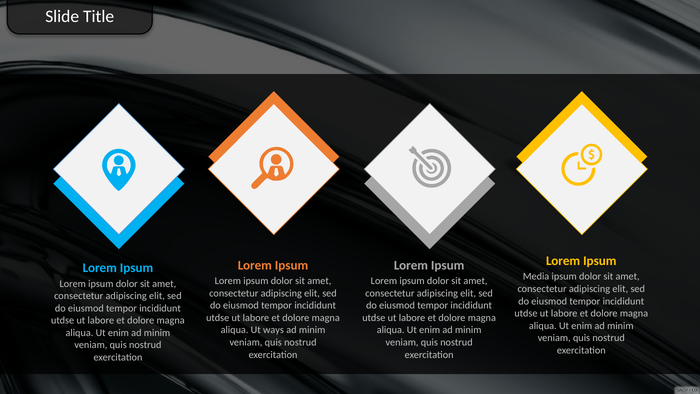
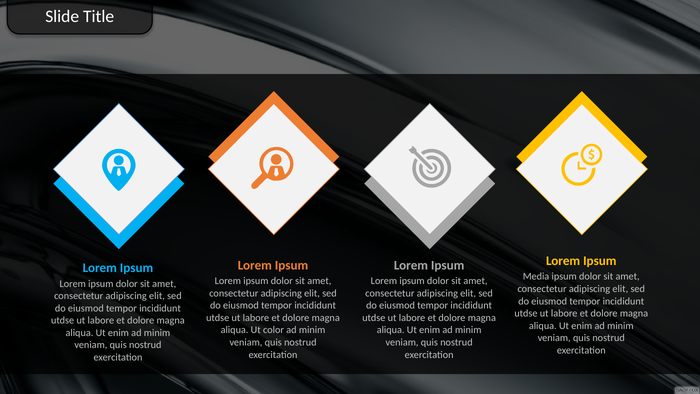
ways: ways -> color (274, 330)
